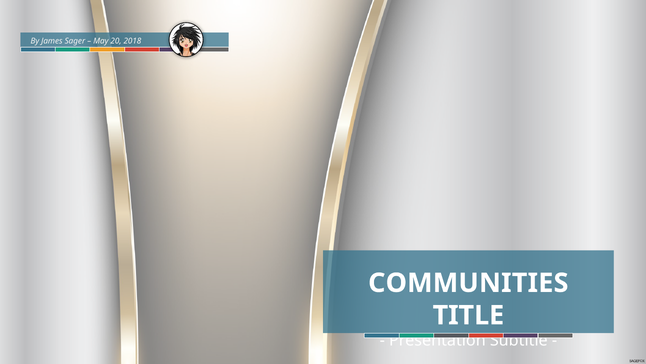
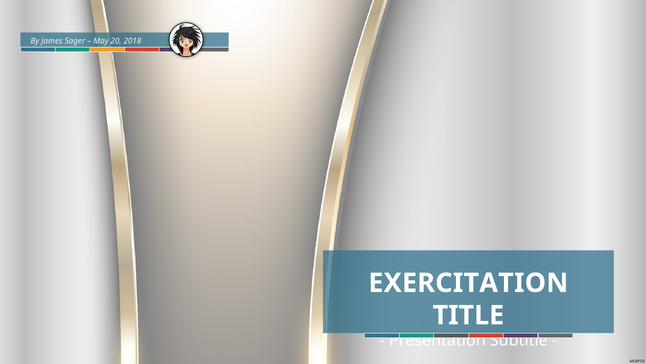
COMMUNITIES: COMMUNITIES -> EXERCITATION (468, 283)
